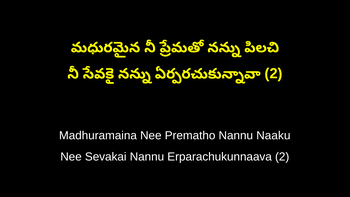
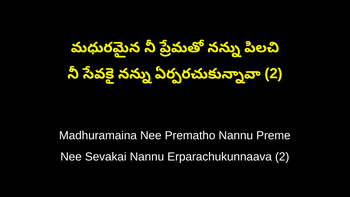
Naaku: Naaku -> Preme (273, 136)
